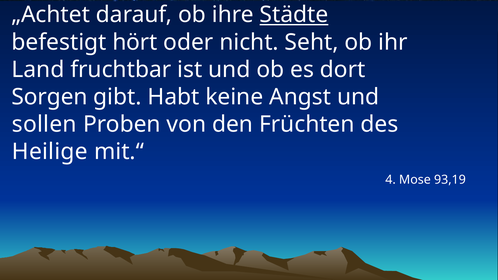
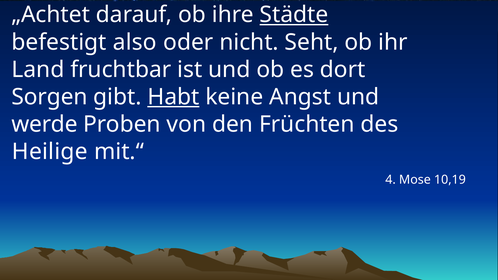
hört: hört -> also (135, 42)
Habt underline: none -> present (173, 97)
sollen: sollen -> werde (45, 124)
93,19: 93,19 -> 10,19 (450, 180)
